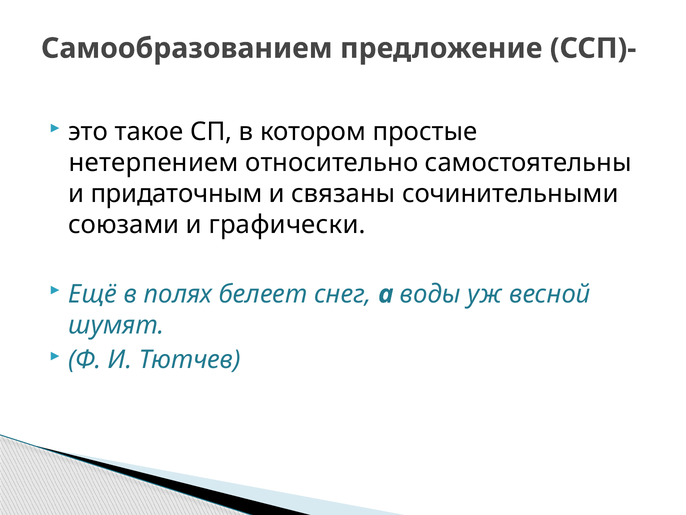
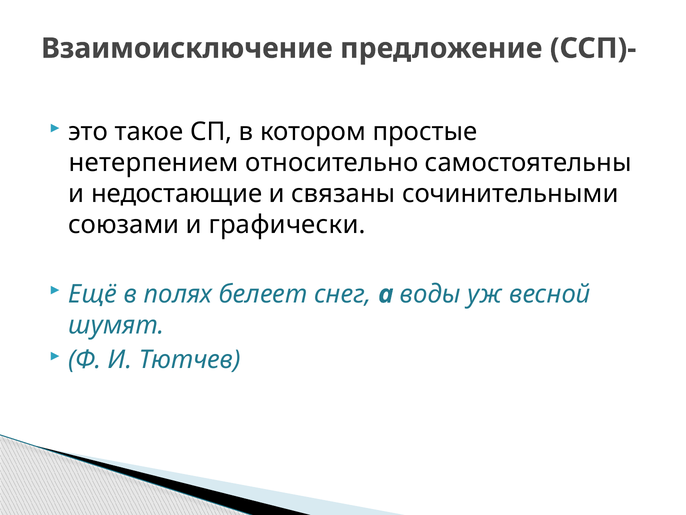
Самообразованием: Самообразованием -> Взаимоисключение (187, 48)
придаточным: придаточным -> недостающие (177, 194)
